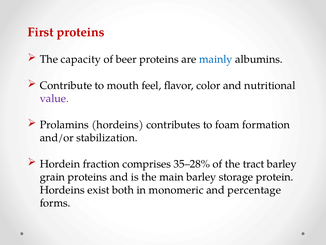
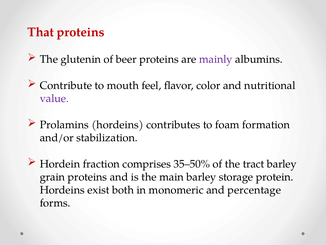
First: First -> That (41, 32)
capacity: capacity -> glutenin (81, 59)
mainly colour: blue -> purple (216, 59)
35–28%: 35–28% -> 35–50% (192, 164)
